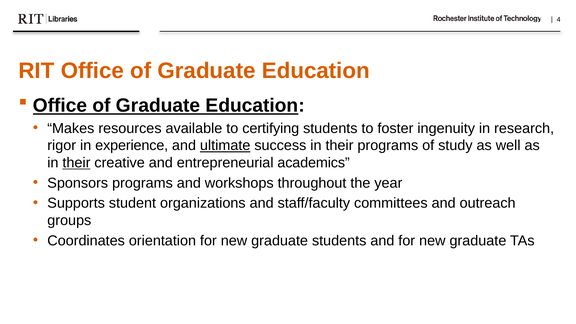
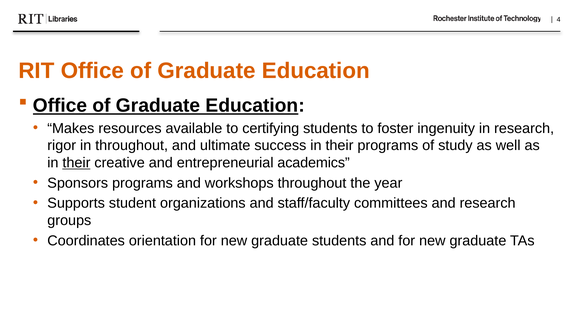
in experience: experience -> throughout (132, 146)
ultimate underline: present -> none (225, 146)
and outreach: outreach -> research (488, 203)
